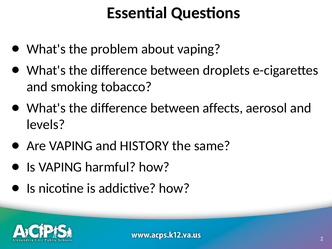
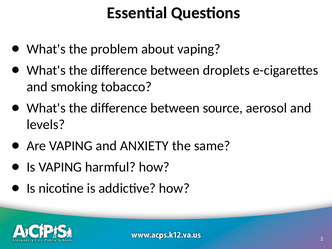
affects: affects -> source (223, 108)
HISTORY: HISTORY -> ANXIETY (144, 146)
